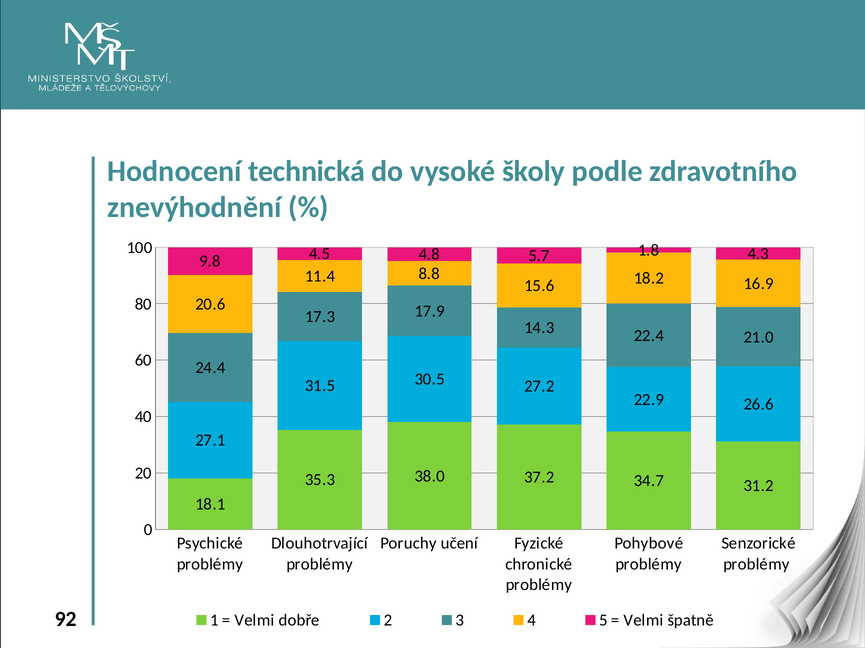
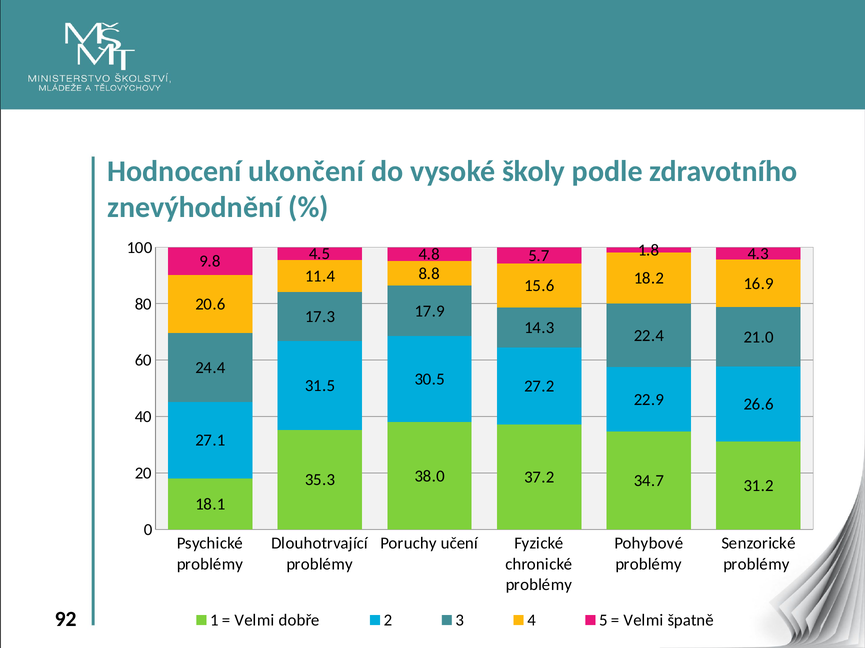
technická: technická -> ukončení (306, 172)
